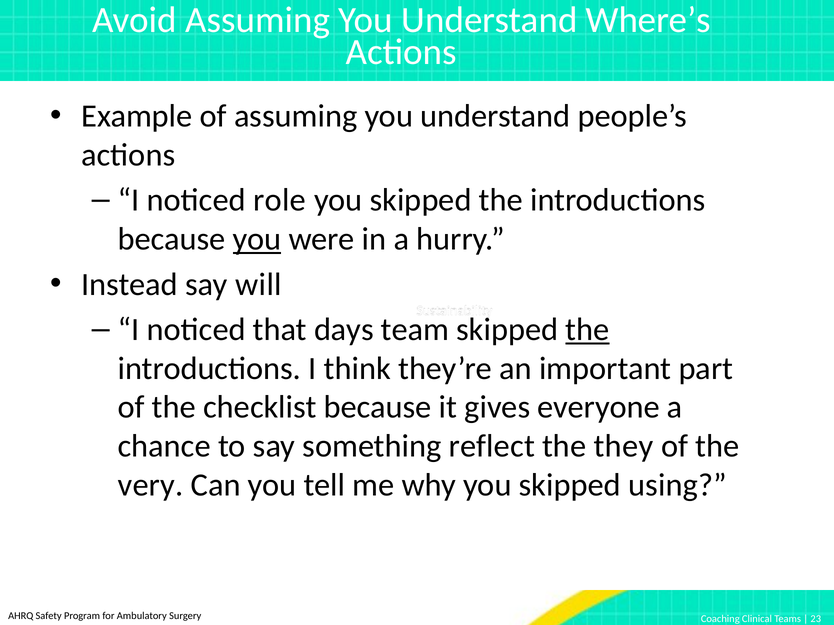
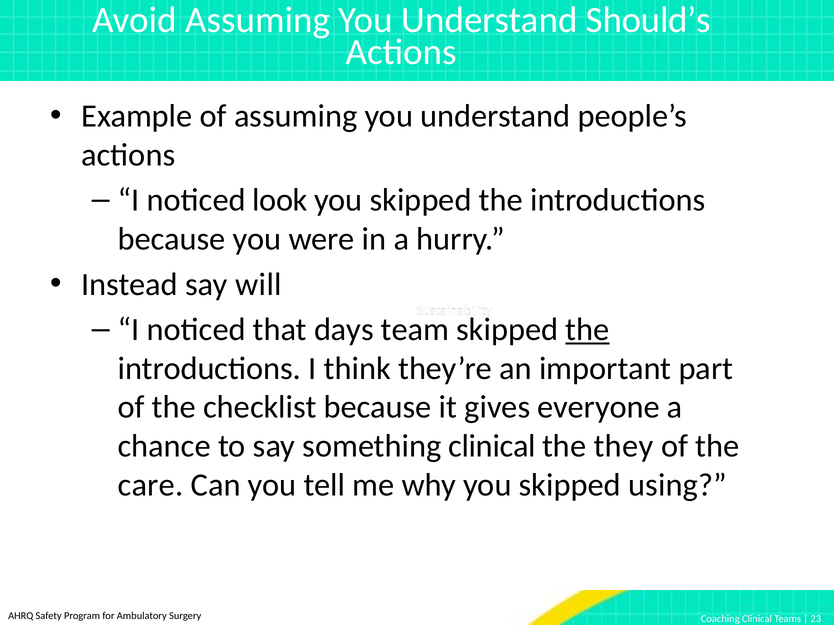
Where’s: Where’s -> Should’s (648, 20)
role: role -> look (280, 200)
you underline: present -> none (257, 239)
something reflect: reflect -> clinical (492, 446)
very: very -> care (151, 485)
